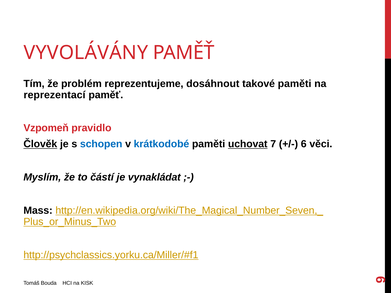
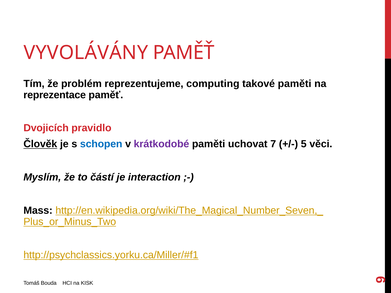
dosáhnout: dosáhnout -> computing (213, 84)
reprezentací: reprezentací -> reprezentace (55, 95)
Vzpomeň: Vzpomeň -> Dvojicích (46, 128)
krátkodobé colour: blue -> purple (161, 144)
uchovat underline: present -> none (248, 144)
6: 6 -> 5 (304, 144)
vynakládat: vynakládat -> interaction (154, 177)
